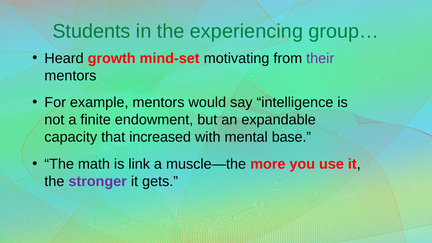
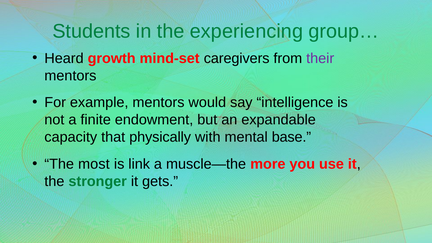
motivating: motivating -> caregivers (237, 58)
increased: increased -> physically (160, 137)
math: math -> most (94, 164)
stronger colour: purple -> green (98, 181)
